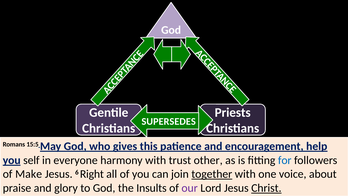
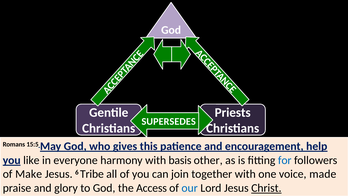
self: self -> like (31, 160)
trust: trust -> basis (180, 160)
Right: Right -> Tribe (92, 174)
together underline: present -> none (212, 174)
about: about -> made (323, 174)
Insults: Insults -> Access (152, 188)
our colour: purple -> blue (190, 188)
